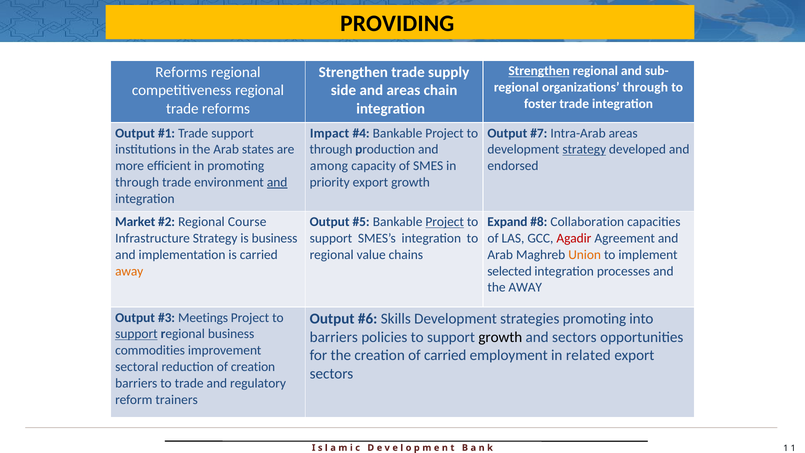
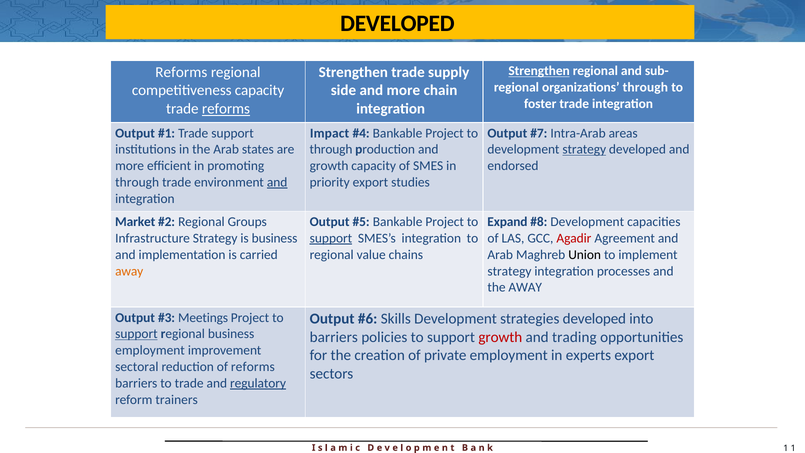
PROVIDING: PROVIDING -> DEVELOPED (397, 24)
competitiveness regional: regional -> capacity (260, 90)
and areas: areas -> more (403, 90)
reforms underline: none -> present (226, 109)
among: among -> growth (329, 166)
export growth: growth -> studies (411, 182)
Course: Course -> Groups (247, 222)
Project underline: present -> none (445, 222)
Collaboration: Collaboration -> Development (587, 222)
support underline: none -> present (331, 238)
Union colour: orange -> black (585, 255)
selected: selected -> strategy (509, 271)
strategies promoting: promoting -> developed (594, 319)
growth colour: black -> red (500, 337)
and sectors: sectors -> trading (574, 337)
commodities: commodities -> employment (150, 350)
of carried: carried -> private (445, 355)
related: related -> experts (588, 355)
of creation: creation -> reforms (253, 367)
regulatory underline: none -> present (258, 383)
